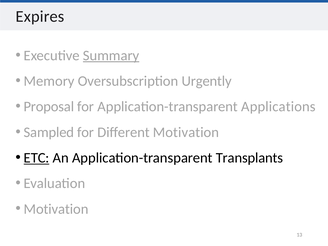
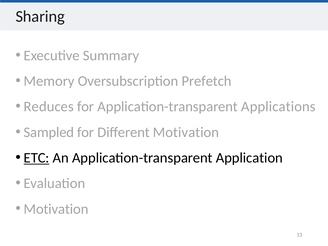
Expires: Expires -> Sharing (40, 16)
Summary underline: present -> none (111, 56)
Urgently: Urgently -> Prefetch (207, 81)
Proposal: Proposal -> Reduces (49, 107)
Transplants: Transplants -> Application (249, 158)
